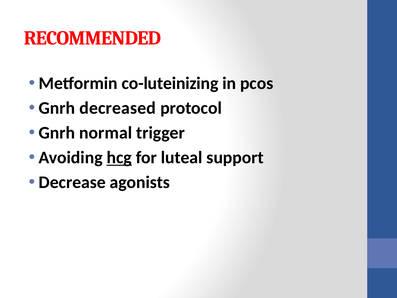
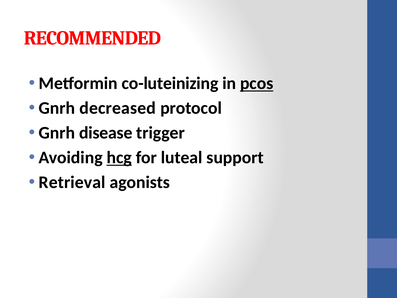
pcos underline: none -> present (257, 83)
normal: normal -> disease (106, 133)
Decrease: Decrease -> Retrieval (72, 182)
